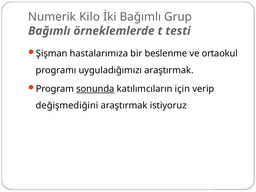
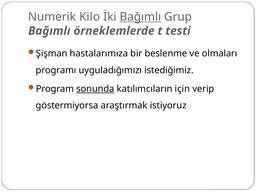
Bağımlı underline: none -> present (140, 17)
ortaokul: ortaokul -> olmaları (220, 54)
uyguladığımızı araştırmak: araştırmak -> istediğimiz (169, 70)
değişmediğini: değişmediğini -> göstermiyorsa (67, 105)
